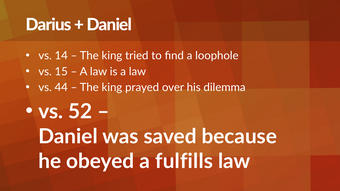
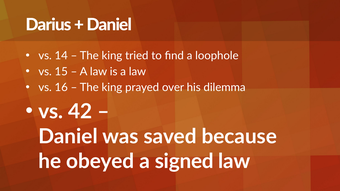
44: 44 -> 16 (61, 88)
52: 52 -> 42 (80, 112)
fulfills: fulfills -> signed (184, 162)
